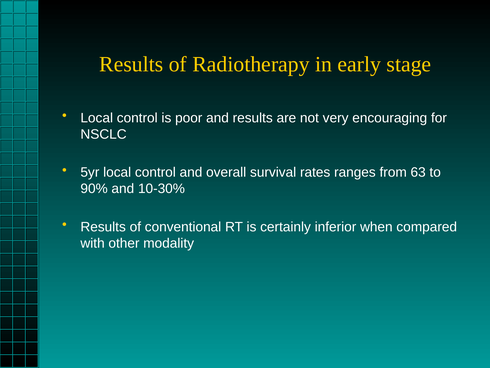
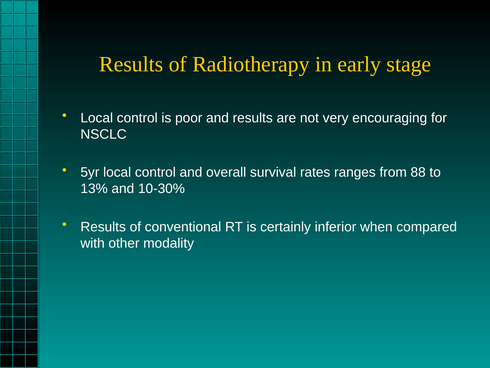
63: 63 -> 88 (418, 172)
90%: 90% -> 13% (94, 189)
